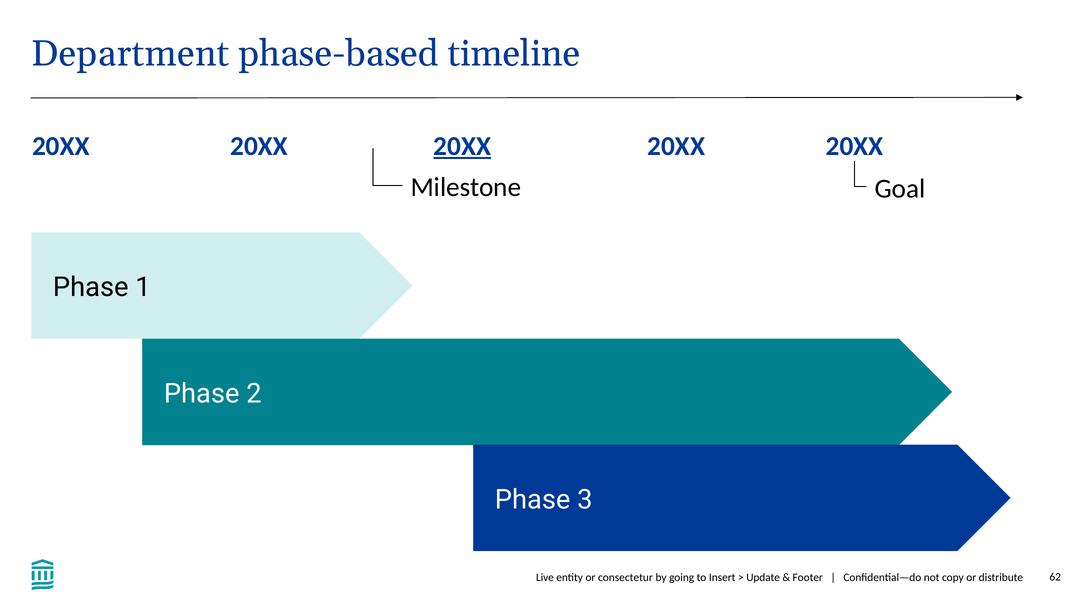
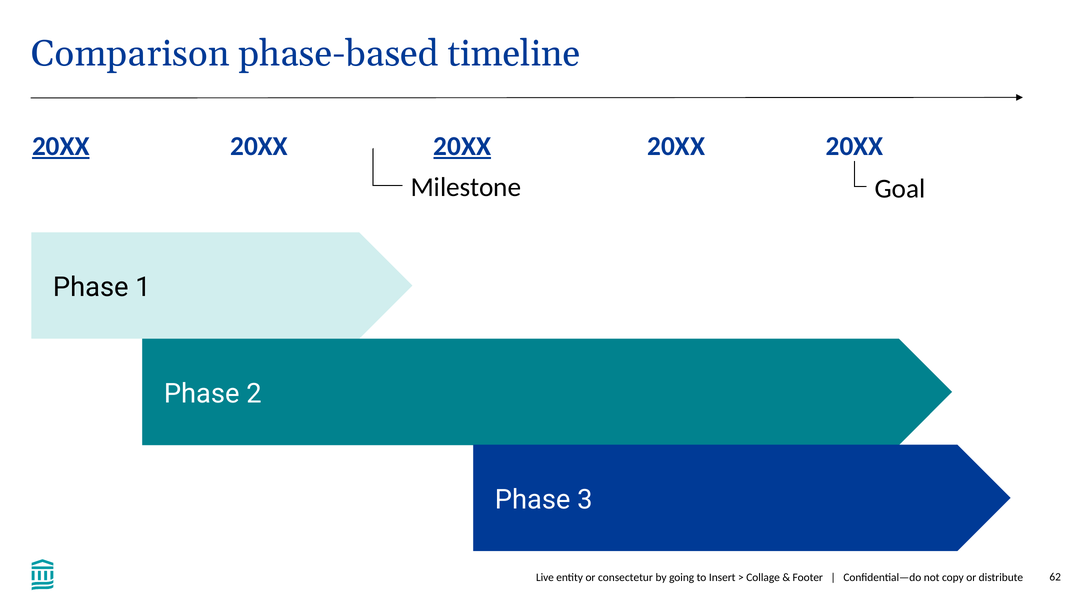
Department: Department -> Comparison (131, 54)
20XX underline: none -> present (61, 146)
Update: Update -> Collage (763, 577)
